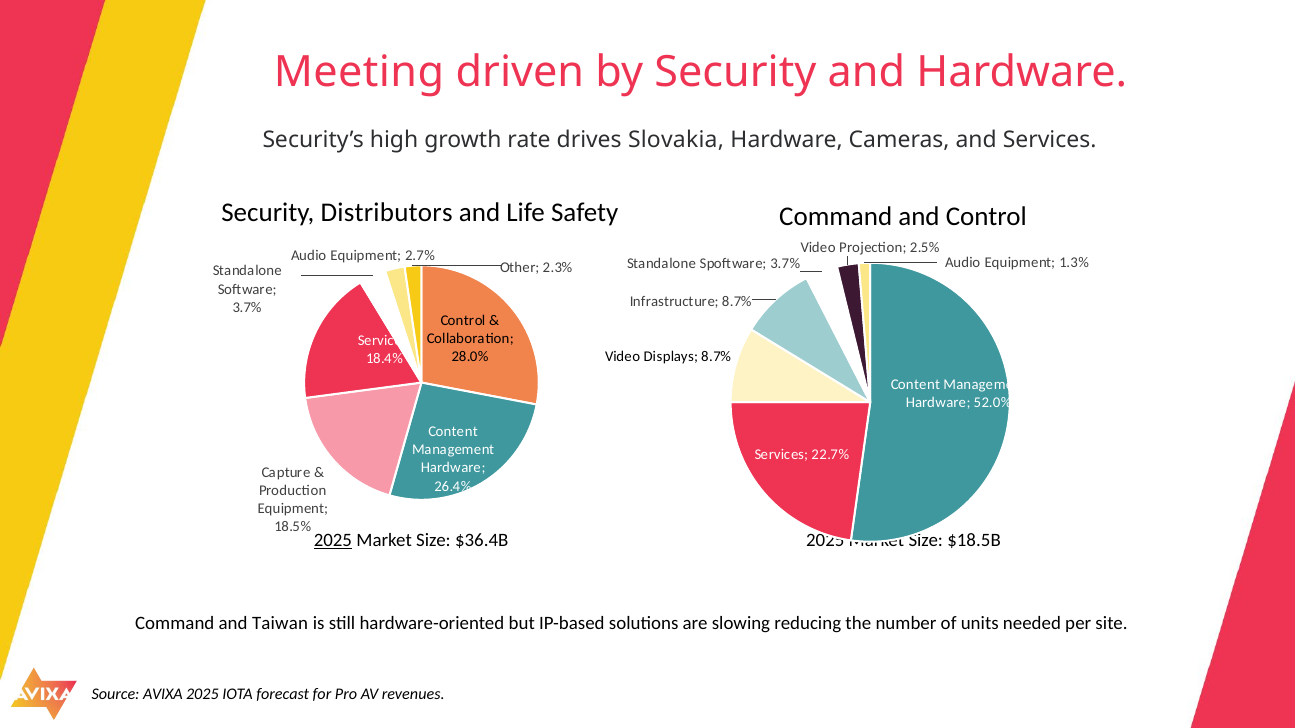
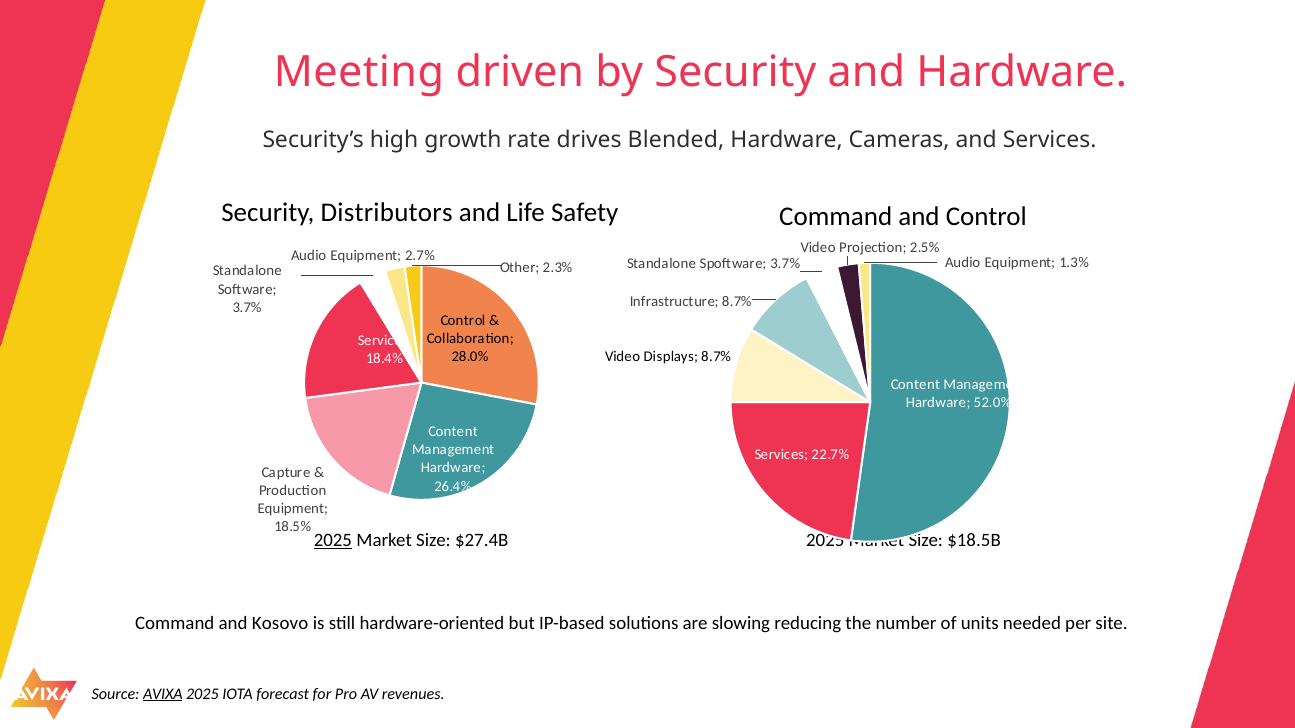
Slovakia: Slovakia -> Blended (676, 140)
$36.4B: $36.4B -> $27.4B (482, 540)
Taiwan: Taiwan -> Kosovo (280, 624)
AVIXA underline: none -> present (163, 694)
